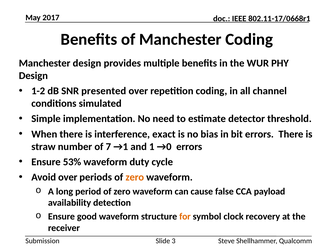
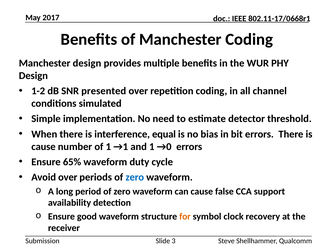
exact: exact -> equal (164, 134)
straw: straw -> cause (43, 147)
of 7: 7 -> 1 (108, 147)
53%: 53% -> 65% (72, 162)
zero colour: orange -> blue (135, 178)
payload: payload -> support (269, 192)
